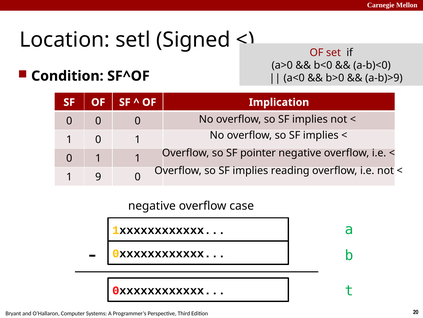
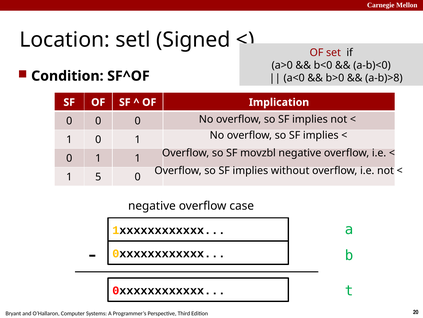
a-b)>9: a-b)>9 -> a-b)>8 (384, 78)
pointer: pointer -> movzbl (258, 153)
reading: reading -> without (290, 170)
9: 9 -> 5 (98, 177)
